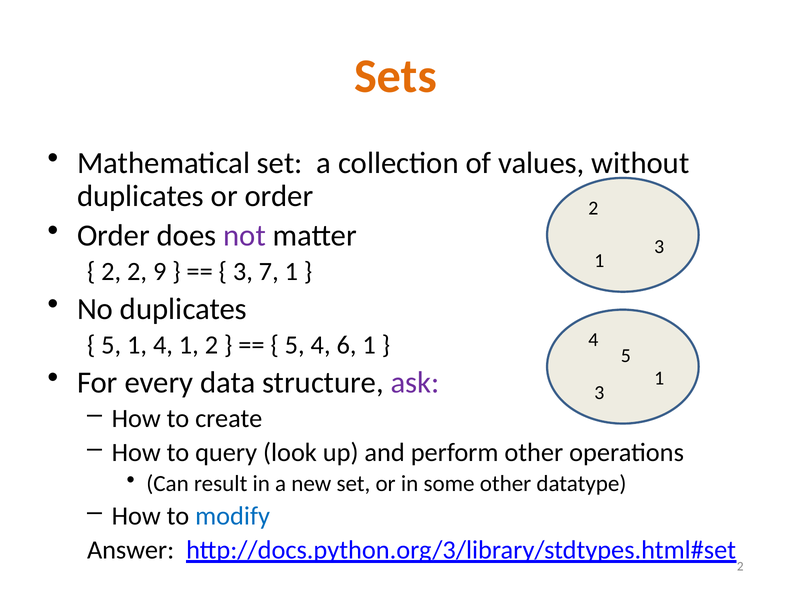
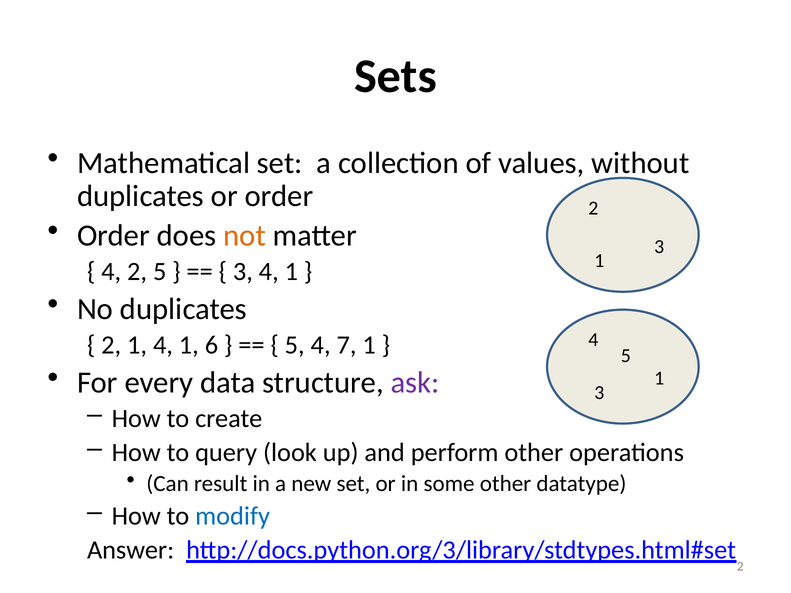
Sets colour: orange -> black (395, 77)
not colour: purple -> orange (245, 236)
2: 2 -> 4 (111, 272)
2 9: 9 -> 5 (160, 272)
3 7: 7 -> 4 (269, 272)
5: 5 -> 2 (111, 345)
1 2: 2 -> 6 (211, 345)
6: 6 -> 7 (346, 345)
